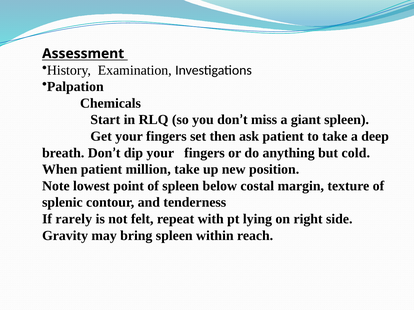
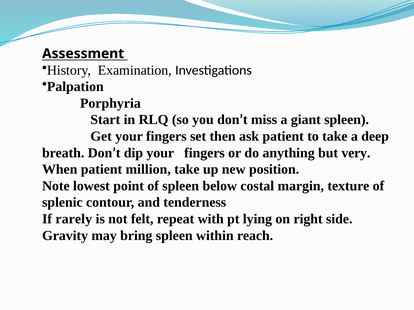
Chemicals: Chemicals -> Porphyria (110, 103)
cold: cold -> very (356, 153)
